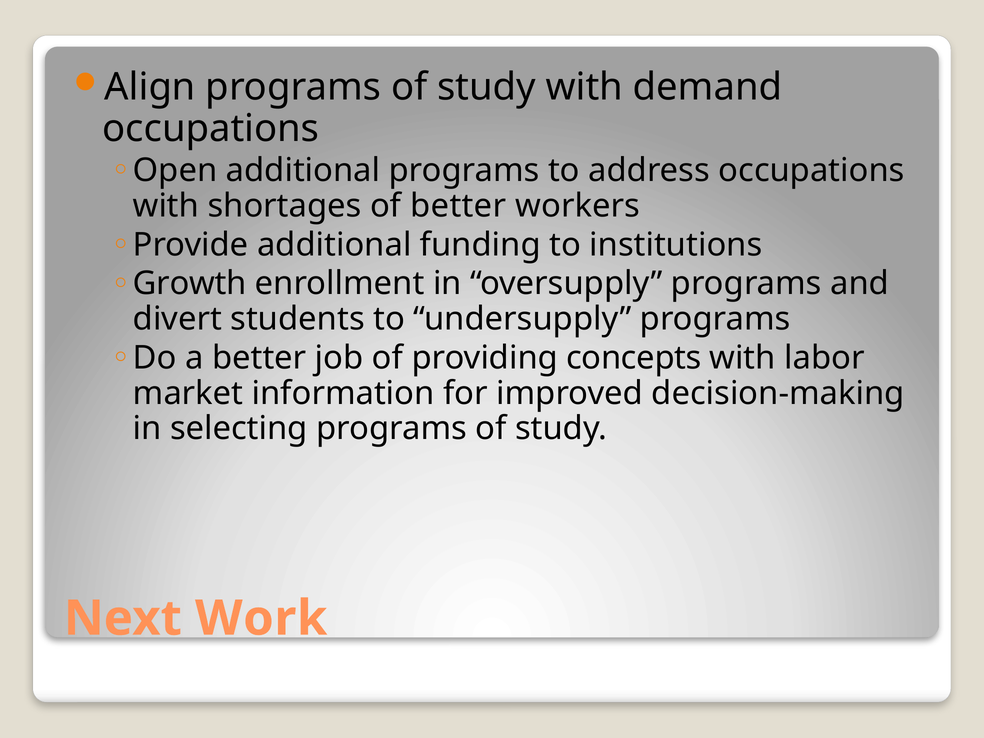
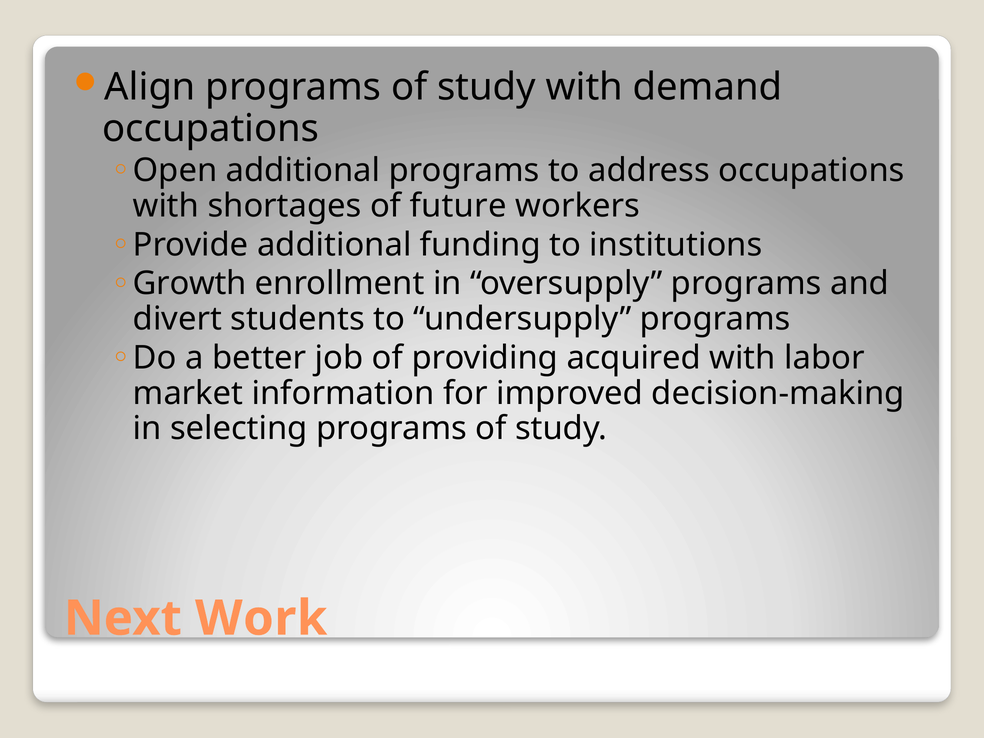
of better: better -> future (458, 206)
concepts: concepts -> acquired (634, 358)
